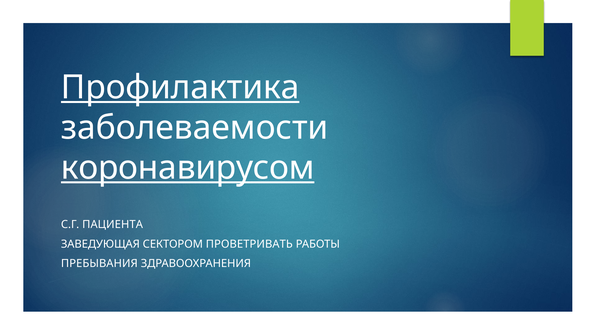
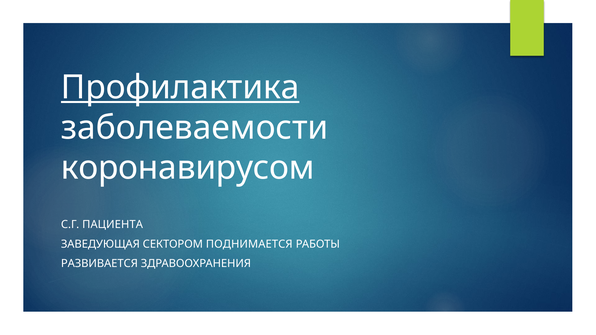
коронавирусом underline: present -> none (188, 168)
ПРОВЕТРИВАТЬ: ПРОВЕТРИВАТЬ -> ПОДНИМАЕТСЯ (249, 244)
ПРЕБЫВАНИЯ: ПРЕБЫВАНИЯ -> РАЗВИВАЕТСЯ (99, 264)
